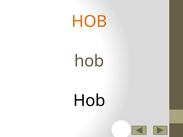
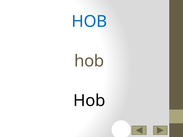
HOB colour: orange -> blue (89, 22)
